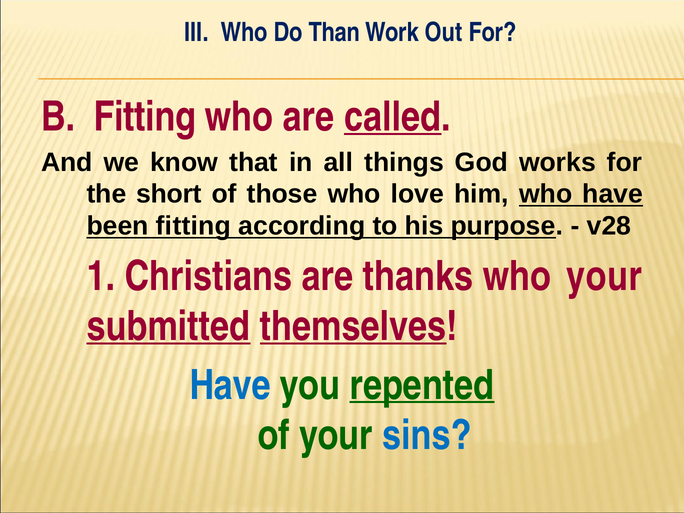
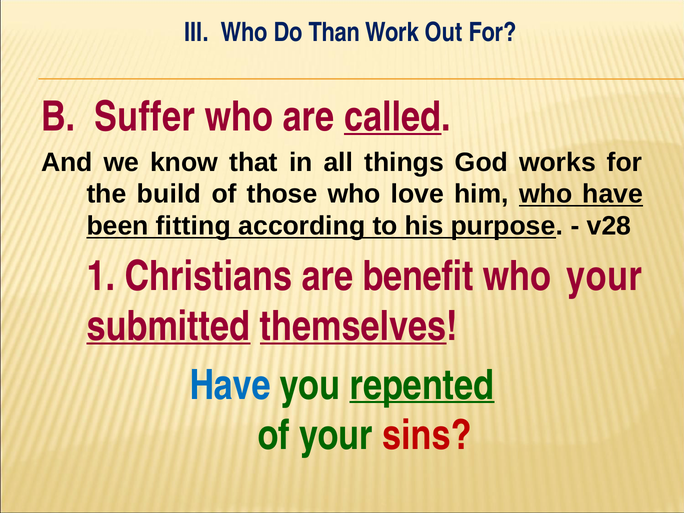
B Fitting: Fitting -> Suffer (145, 117)
short: short -> build (169, 194)
thanks: thanks -> benefit (418, 276)
sins colour: blue -> red (427, 435)
